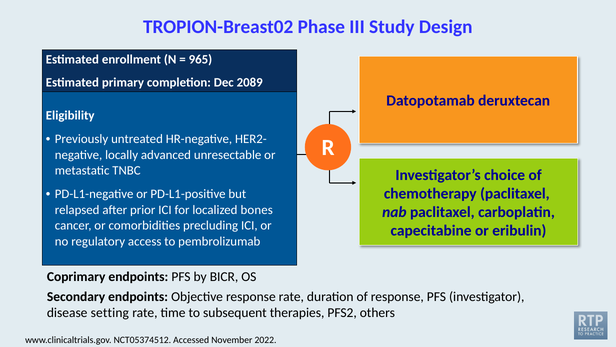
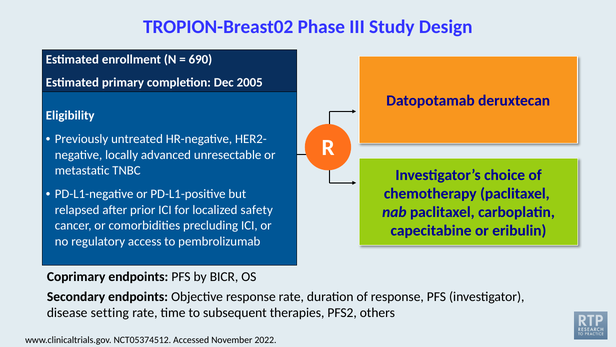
965: 965 -> 690 (200, 59)
2089: 2089 -> 2005 (250, 83)
bones: bones -> safety (257, 210)
